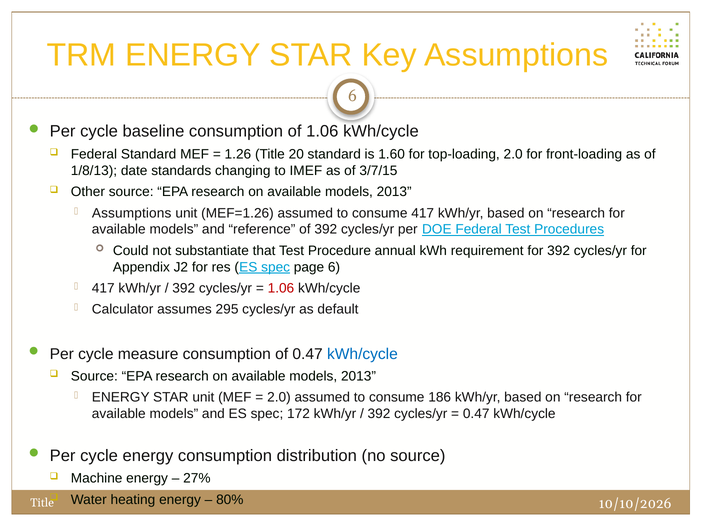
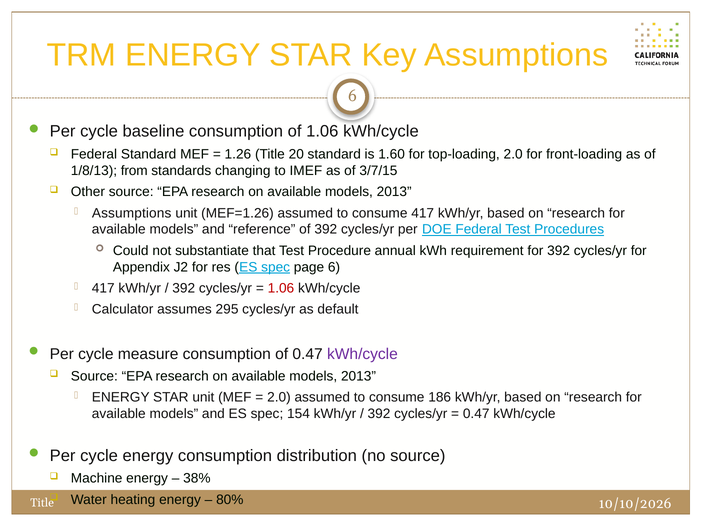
date: date -> from (134, 171)
kWh/cycle colour: blue -> purple (362, 354)
172: 172 -> 154 (298, 414)
27%: 27% -> 38% (197, 479)
